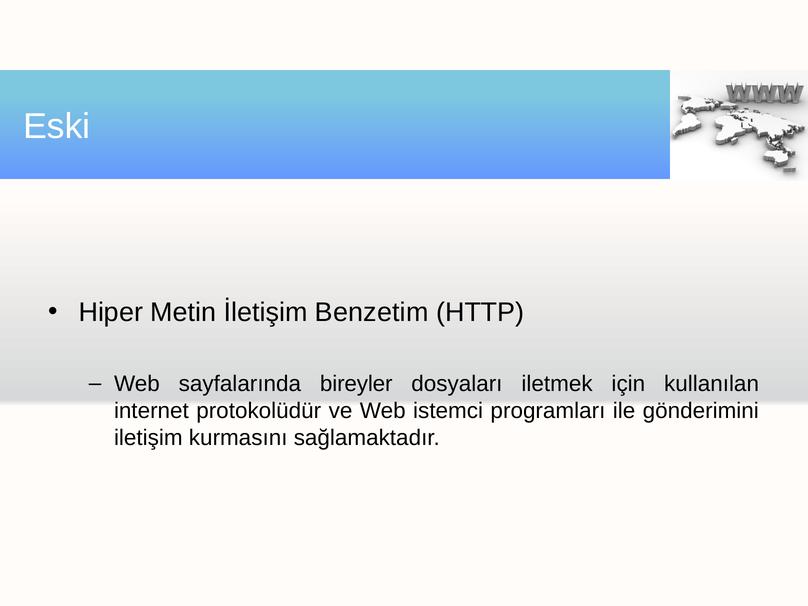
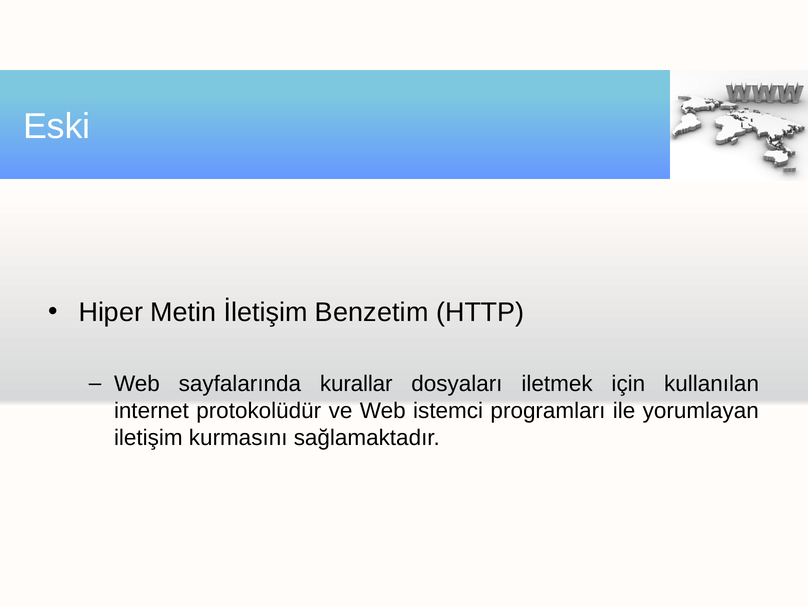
bireyler: bireyler -> kurallar (356, 384)
gönderimini: gönderimini -> yorumlayan (701, 411)
